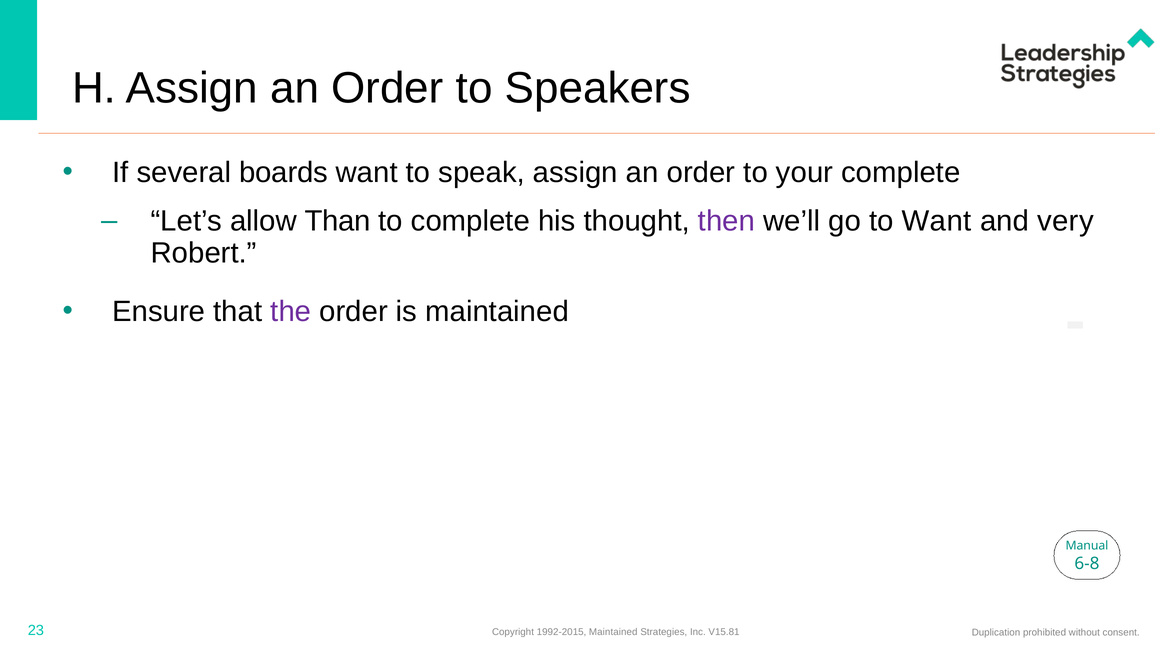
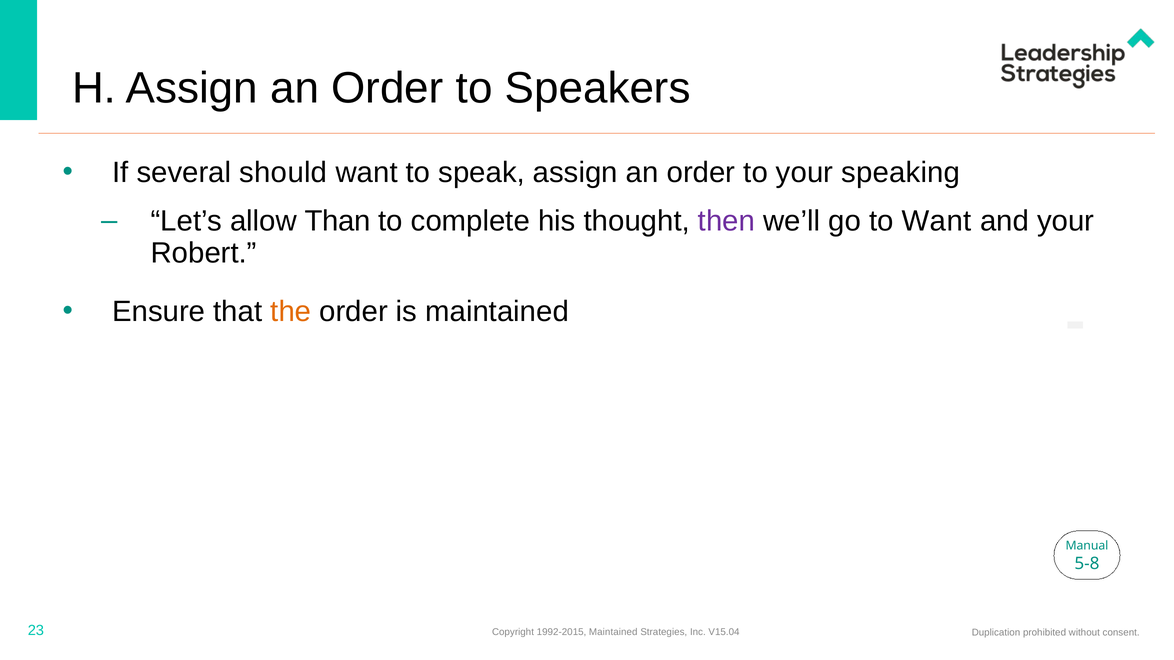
boards: boards -> should (283, 172)
your complete: complete -> speaking (901, 172)
and very: very -> your (1066, 221)
the colour: purple -> orange (291, 312)
6-8: 6-8 -> 5-8 (1087, 564)
V15.81: V15.81 -> V15.04 (724, 632)
